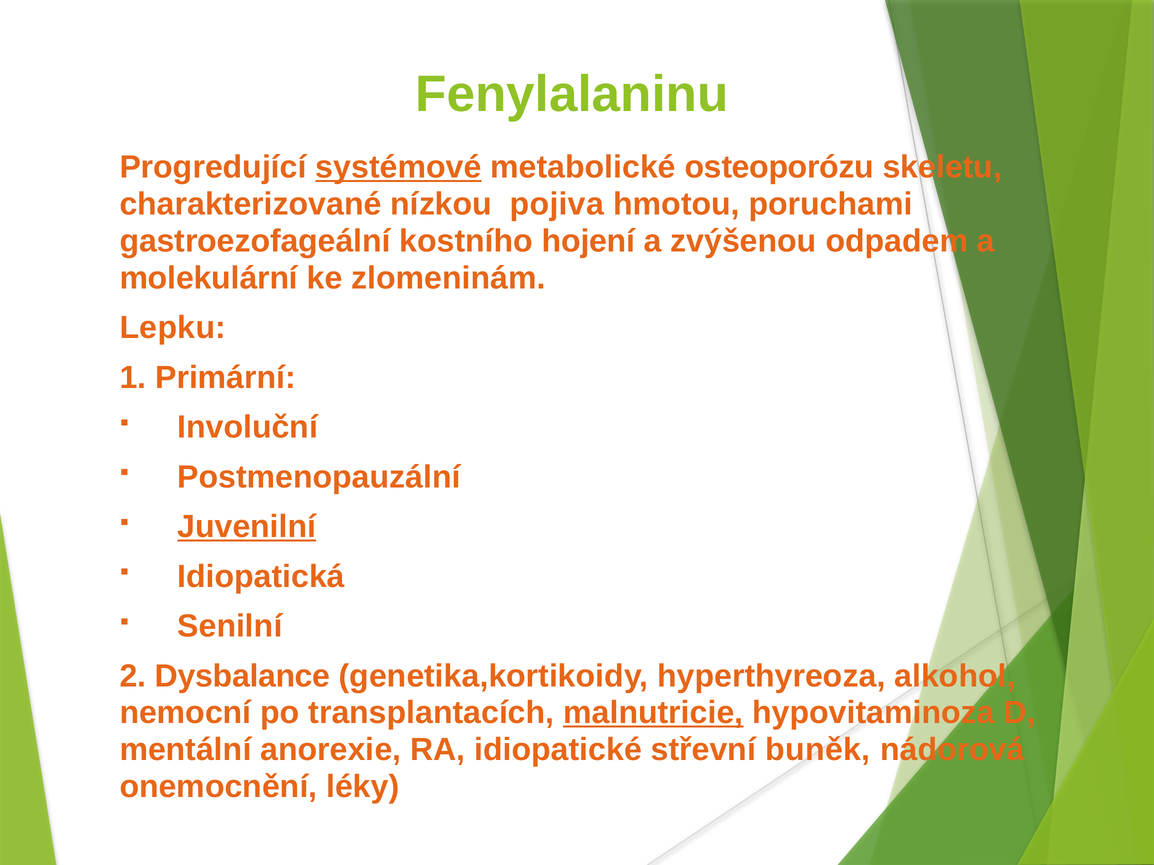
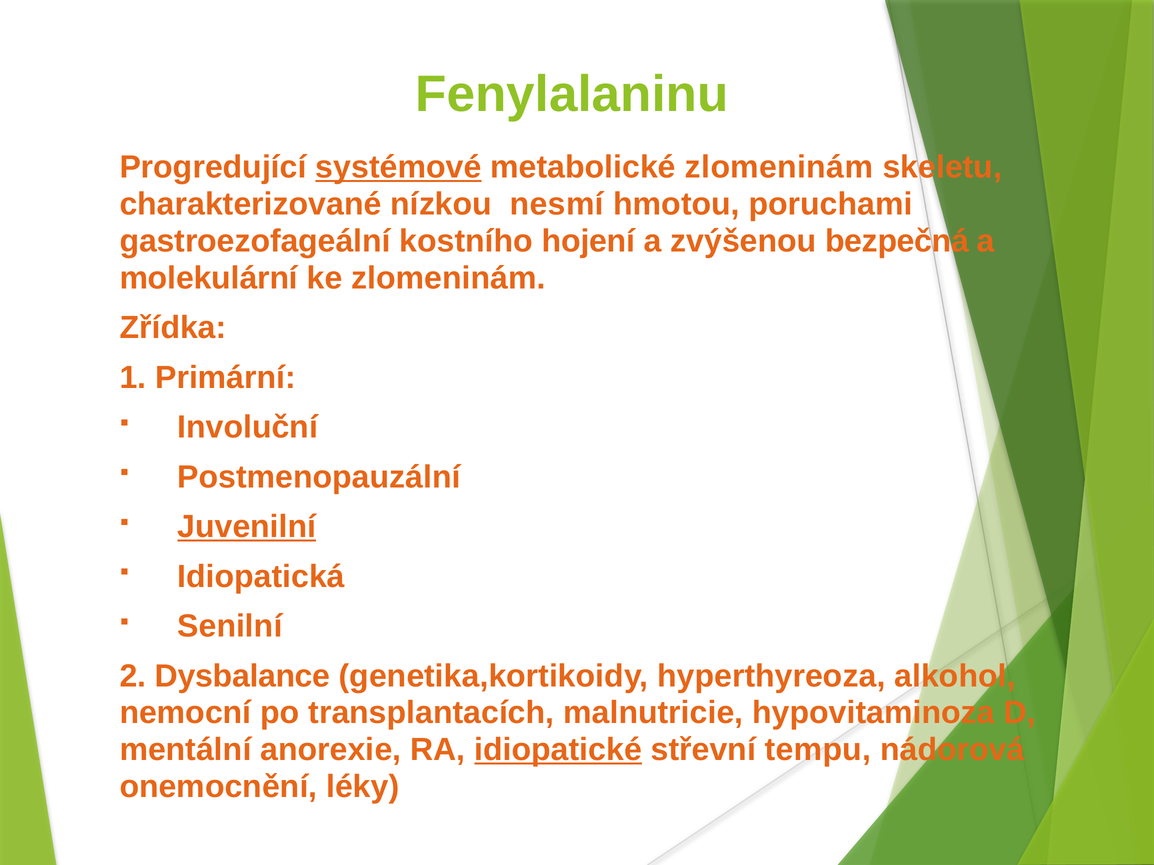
metabolické osteoporózu: osteoporózu -> zlomeninám (779, 168)
pojiva: pojiva -> nesmí (557, 204)
odpadem: odpadem -> bezpečná (897, 241)
Lepku: Lepku -> Zřídka (173, 328)
malnutricie underline: present -> none (653, 713)
idiopatické underline: none -> present (558, 750)
buněk: buněk -> tempu (818, 750)
